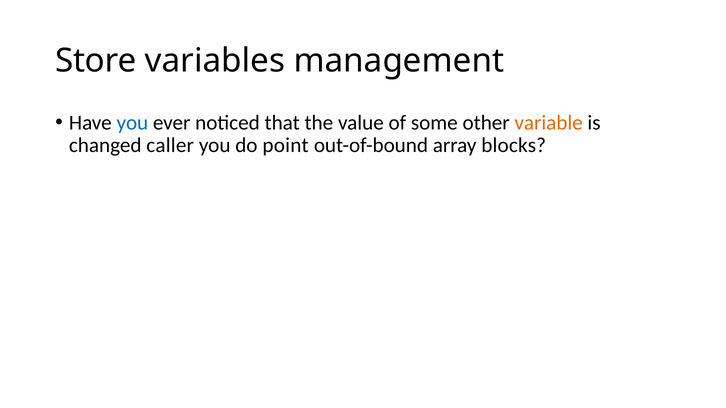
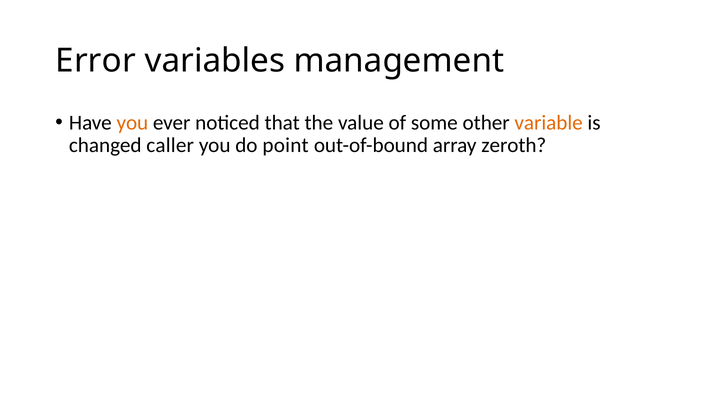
Store: Store -> Error (96, 61)
you colour: blue -> orange (132, 123)
blocks: blocks -> zeroth (514, 146)
